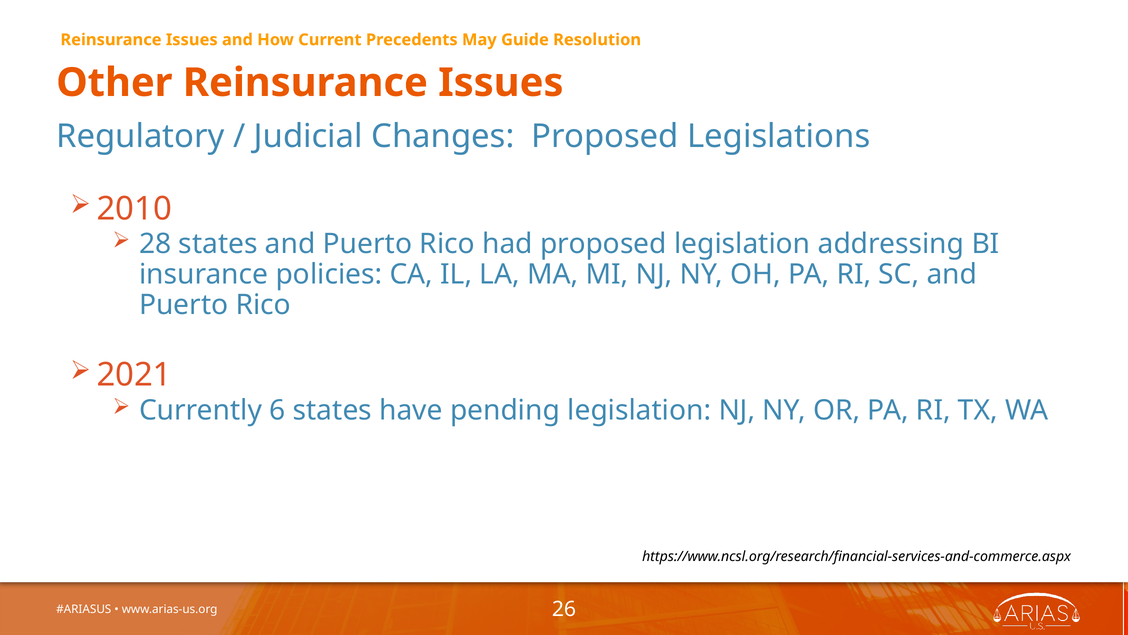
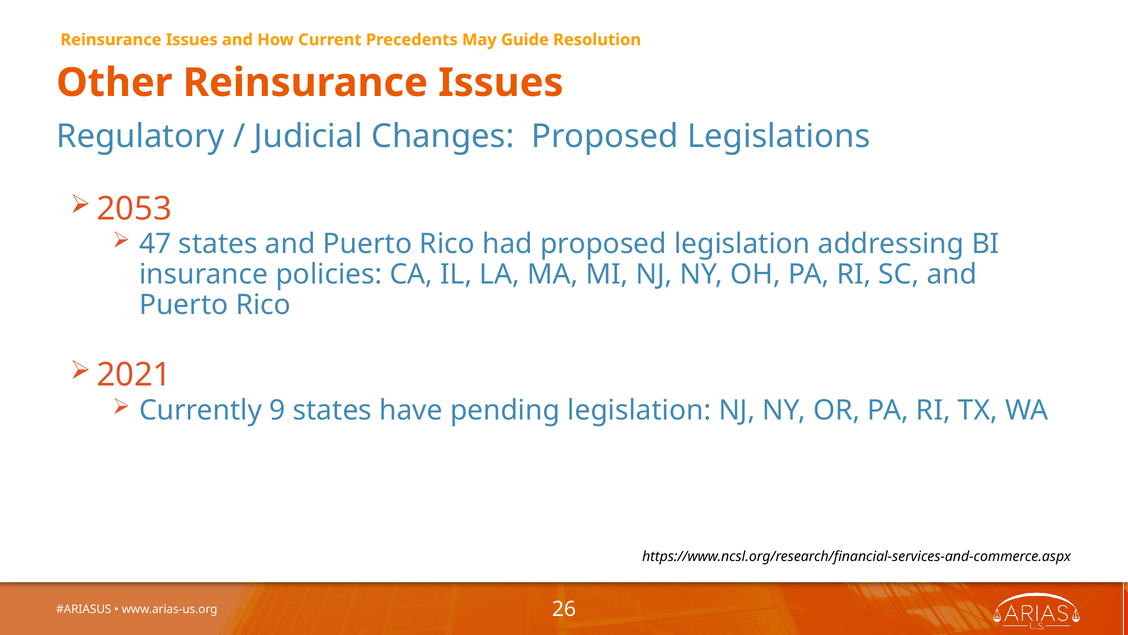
2010: 2010 -> 2053 (134, 208)
28: 28 -> 47 (155, 244)
6: 6 -> 9 (278, 410)
